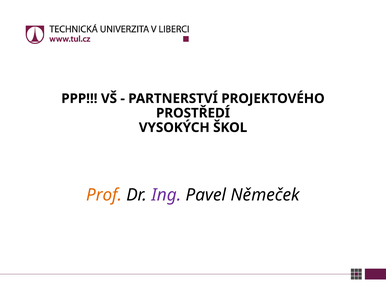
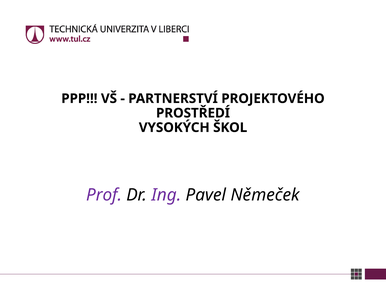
Prof colour: orange -> purple (104, 195)
